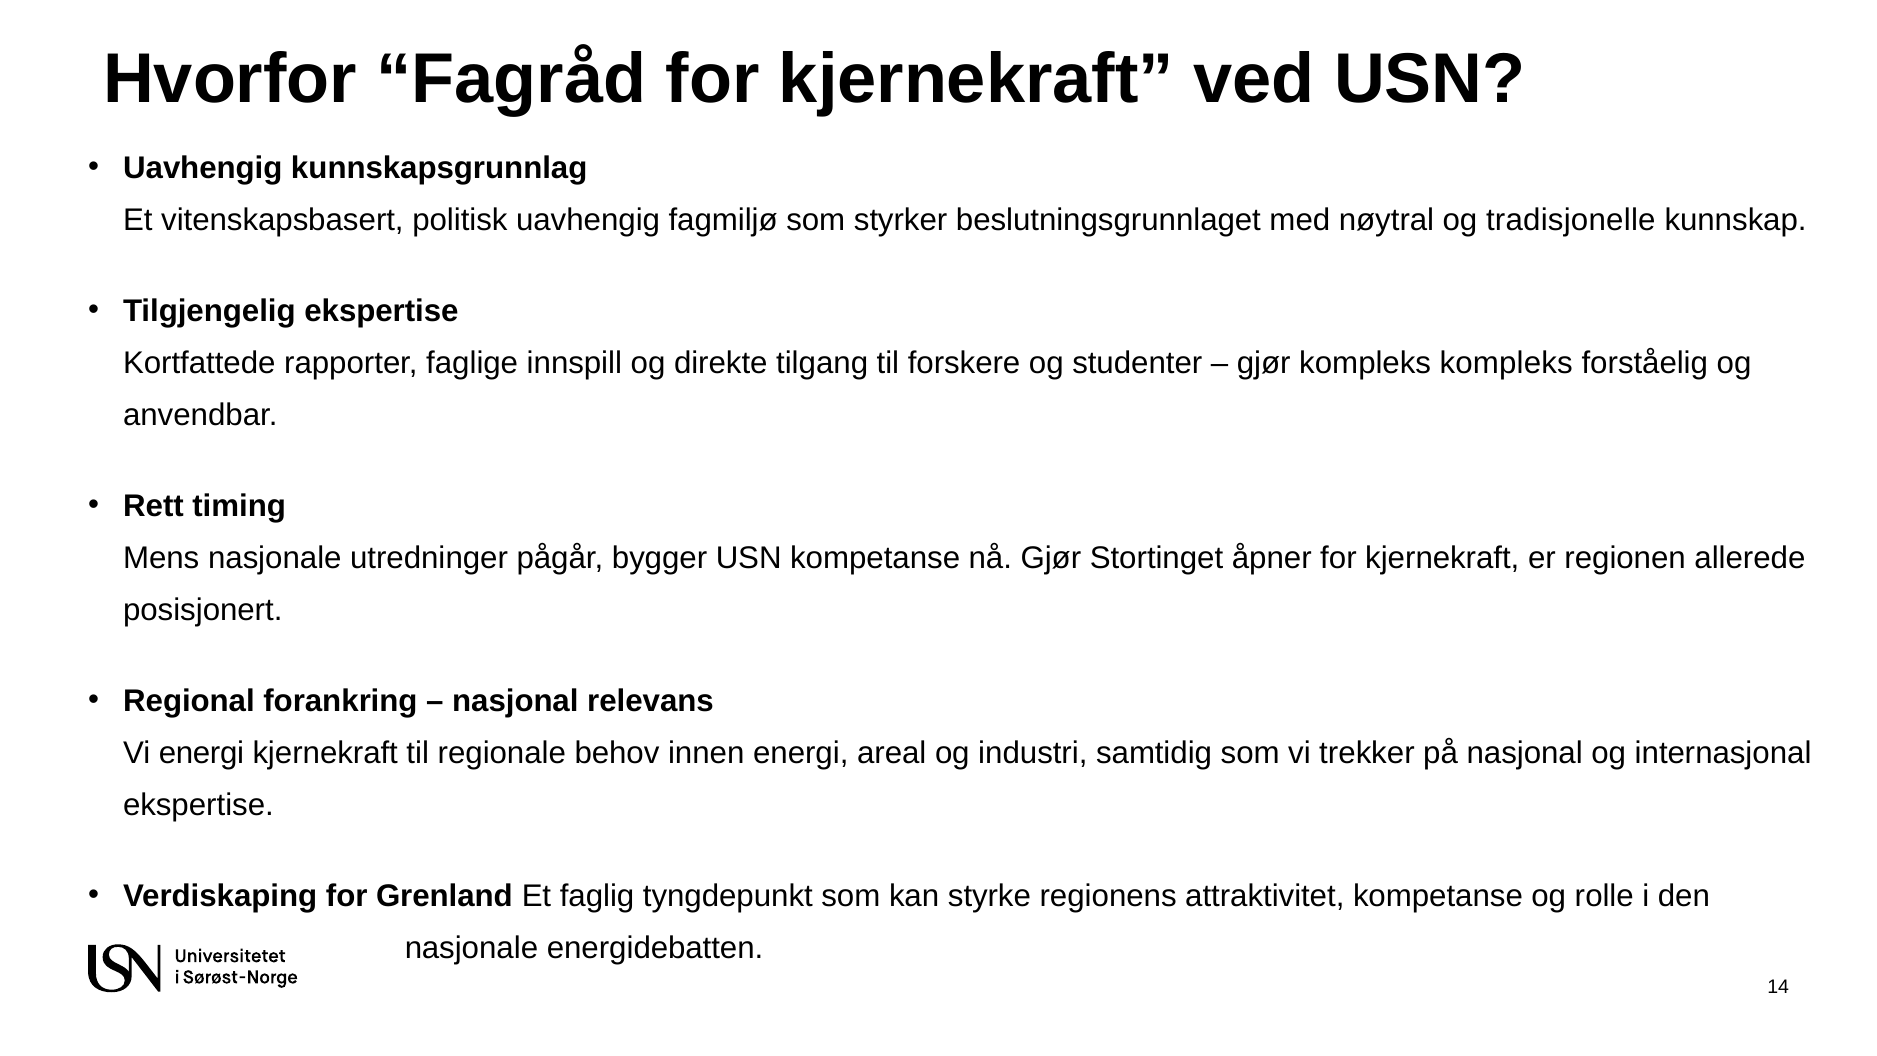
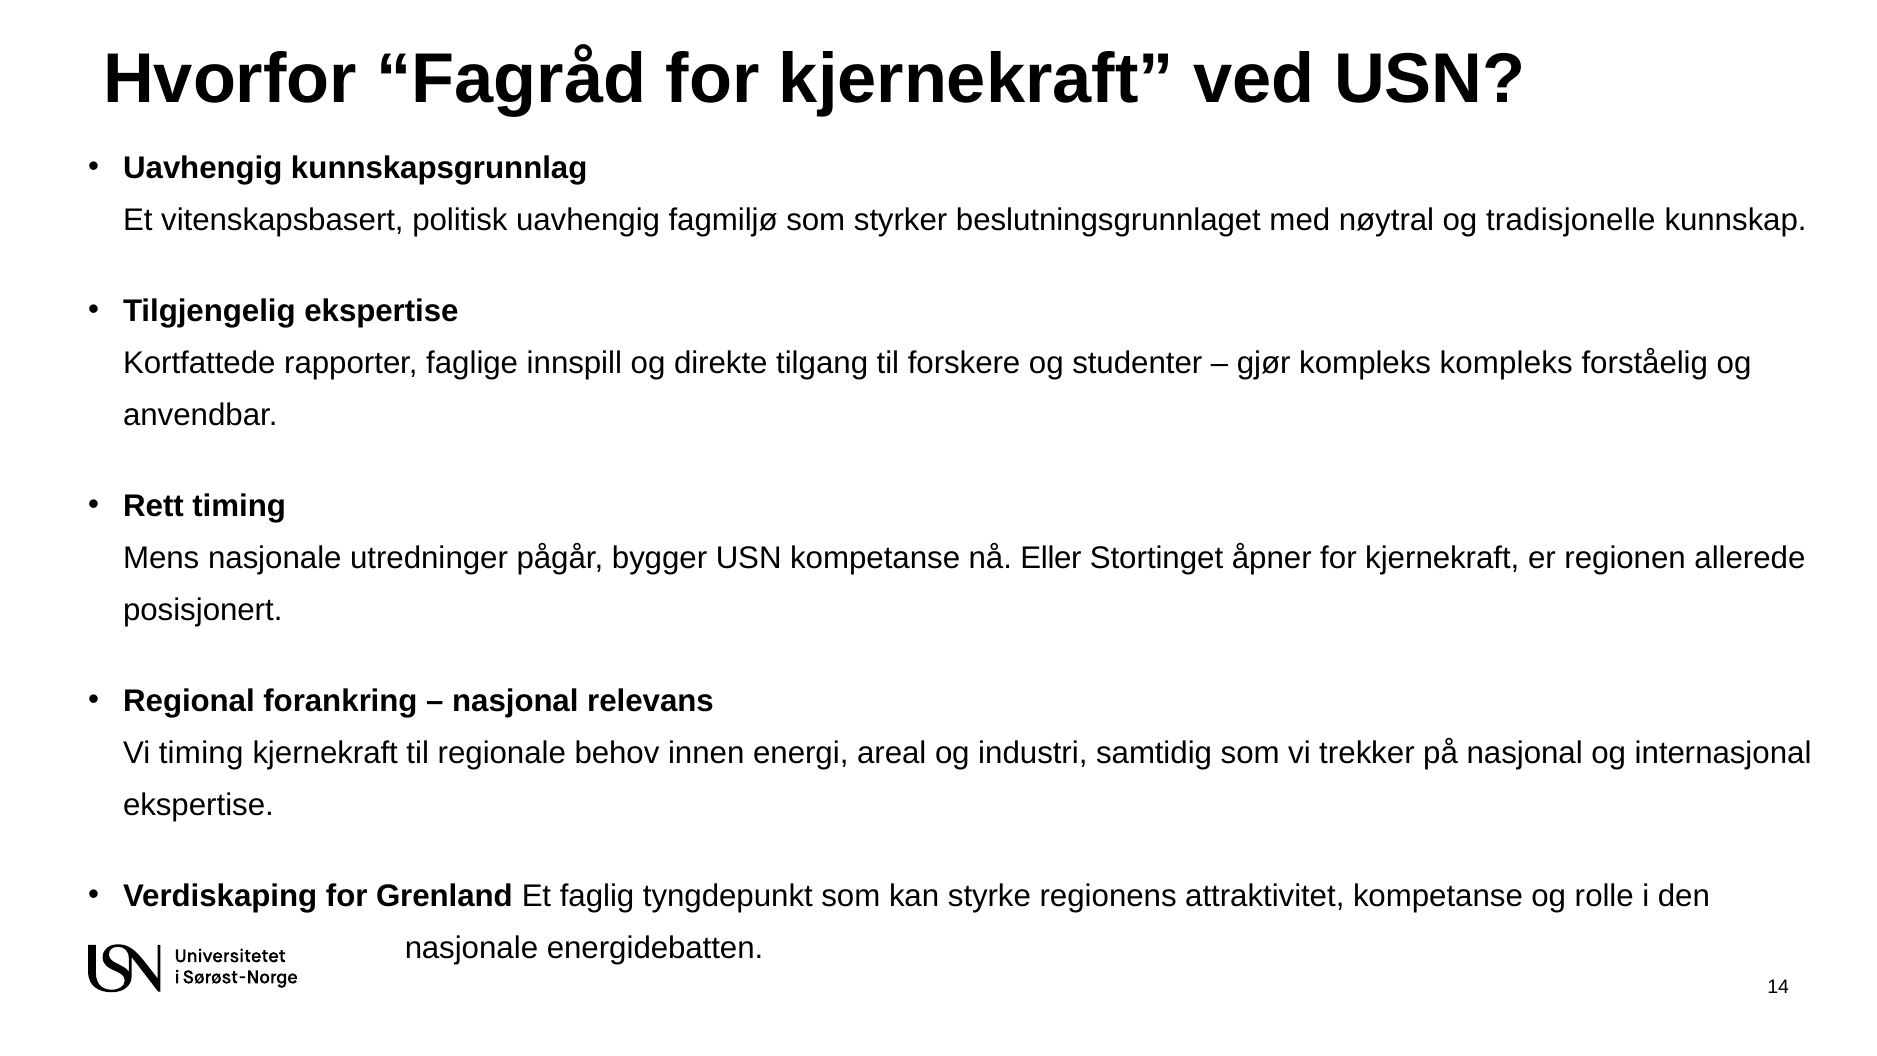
nå Gjør: Gjør -> Eller (1051, 558)
Vi energi: energi -> timing (201, 753)
